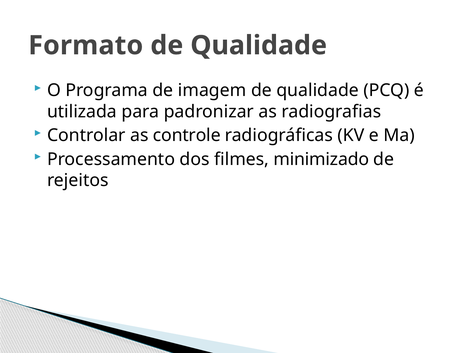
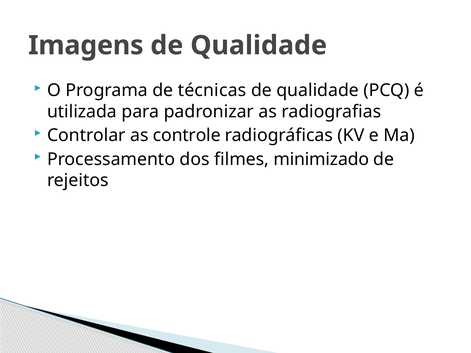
Formato: Formato -> Imagens (86, 45)
imagem: imagem -> técnicas (212, 90)
